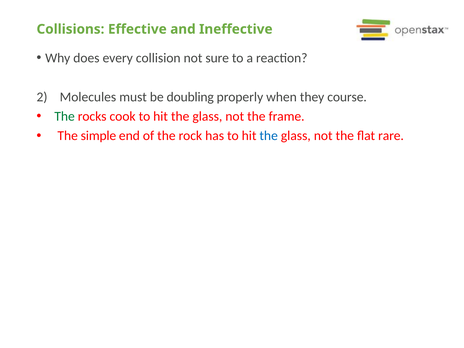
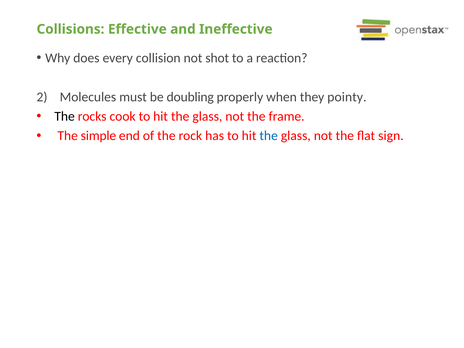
sure: sure -> shot (217, 58)
course: course -> pointy (347, 97)
The colour: green -> black (65, 116)
rare: rare -> sign (391, 136)
